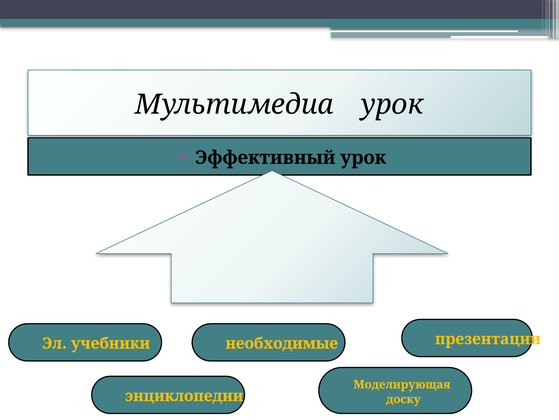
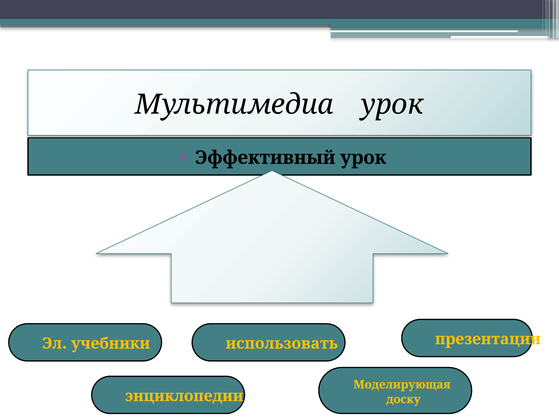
необходимые: необходимые -> использовать (282, 343)
